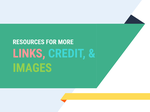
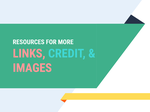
IMAGES colour: light green -> pink (32, 68)
